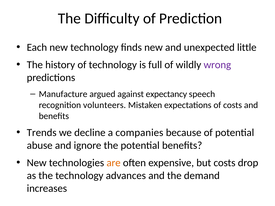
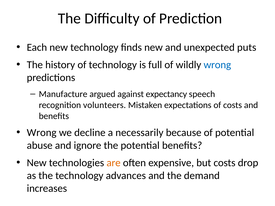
little: little -> puts (247, 47)
wrong colour: purple -> blue (217, 65)
Trends: Trends -> Wrong (42, 133)
companies: companies -> necessarily (139, 133)
